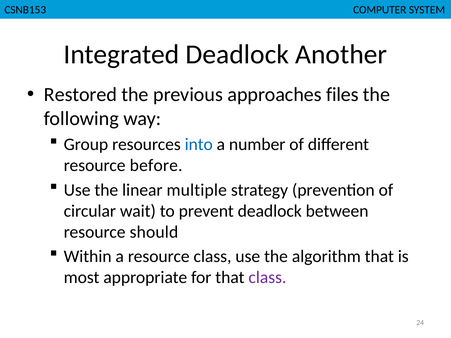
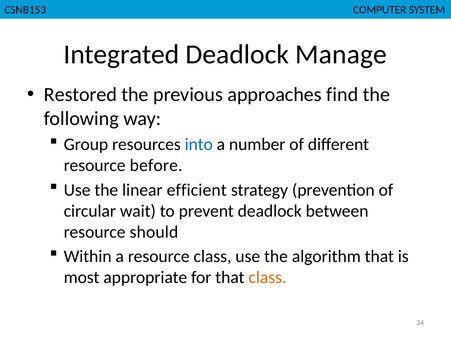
Another: Another -> Manage (341, 55)
files: files -> find (342, 95)
multiple: multiple -> efficient (197, 190)
class colour: purple -> orange (267, 278)
